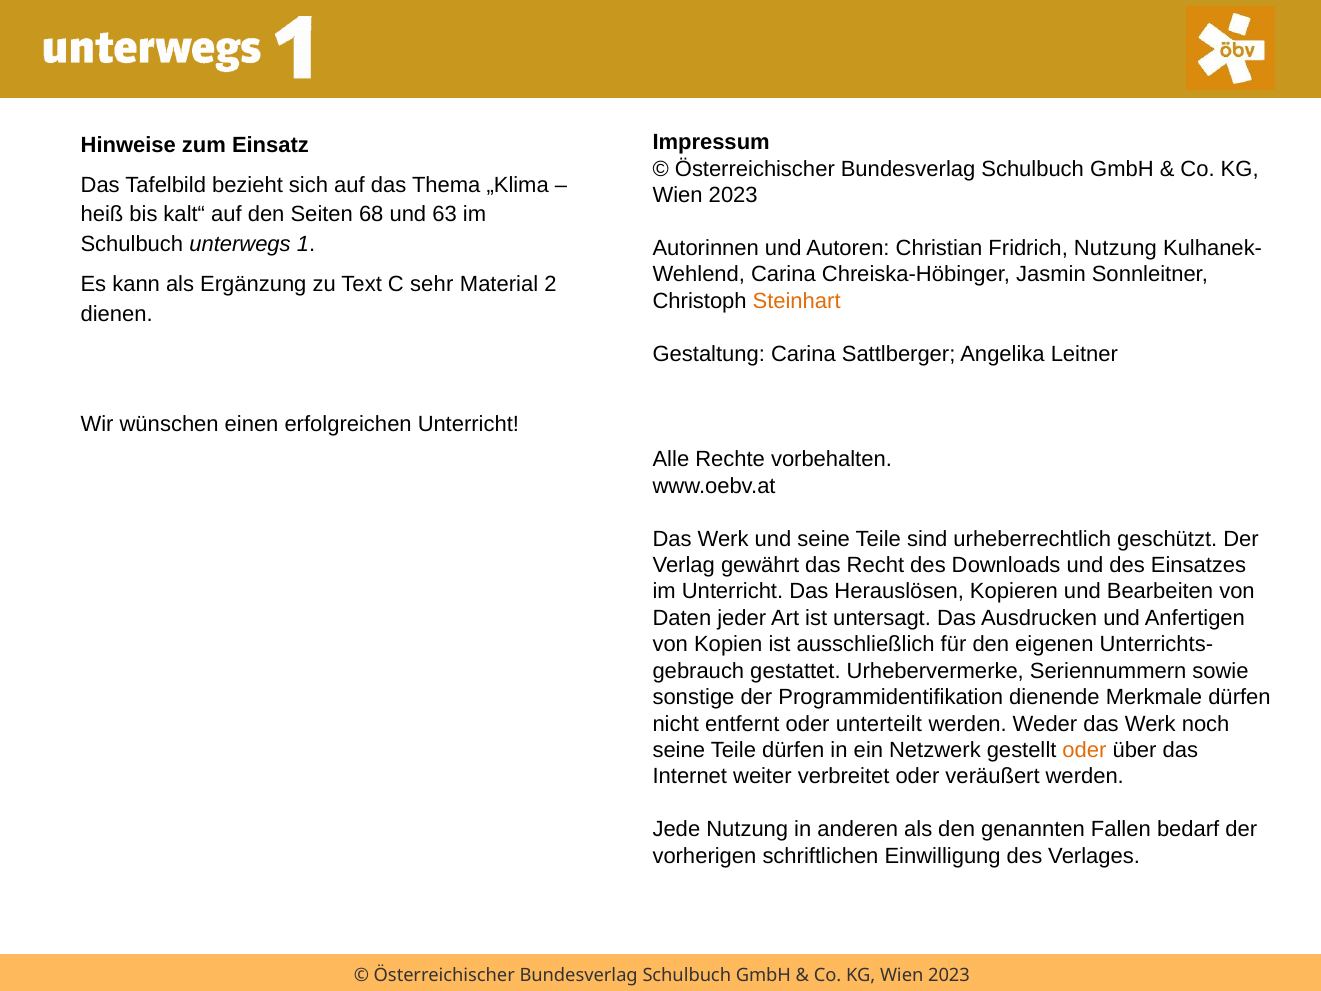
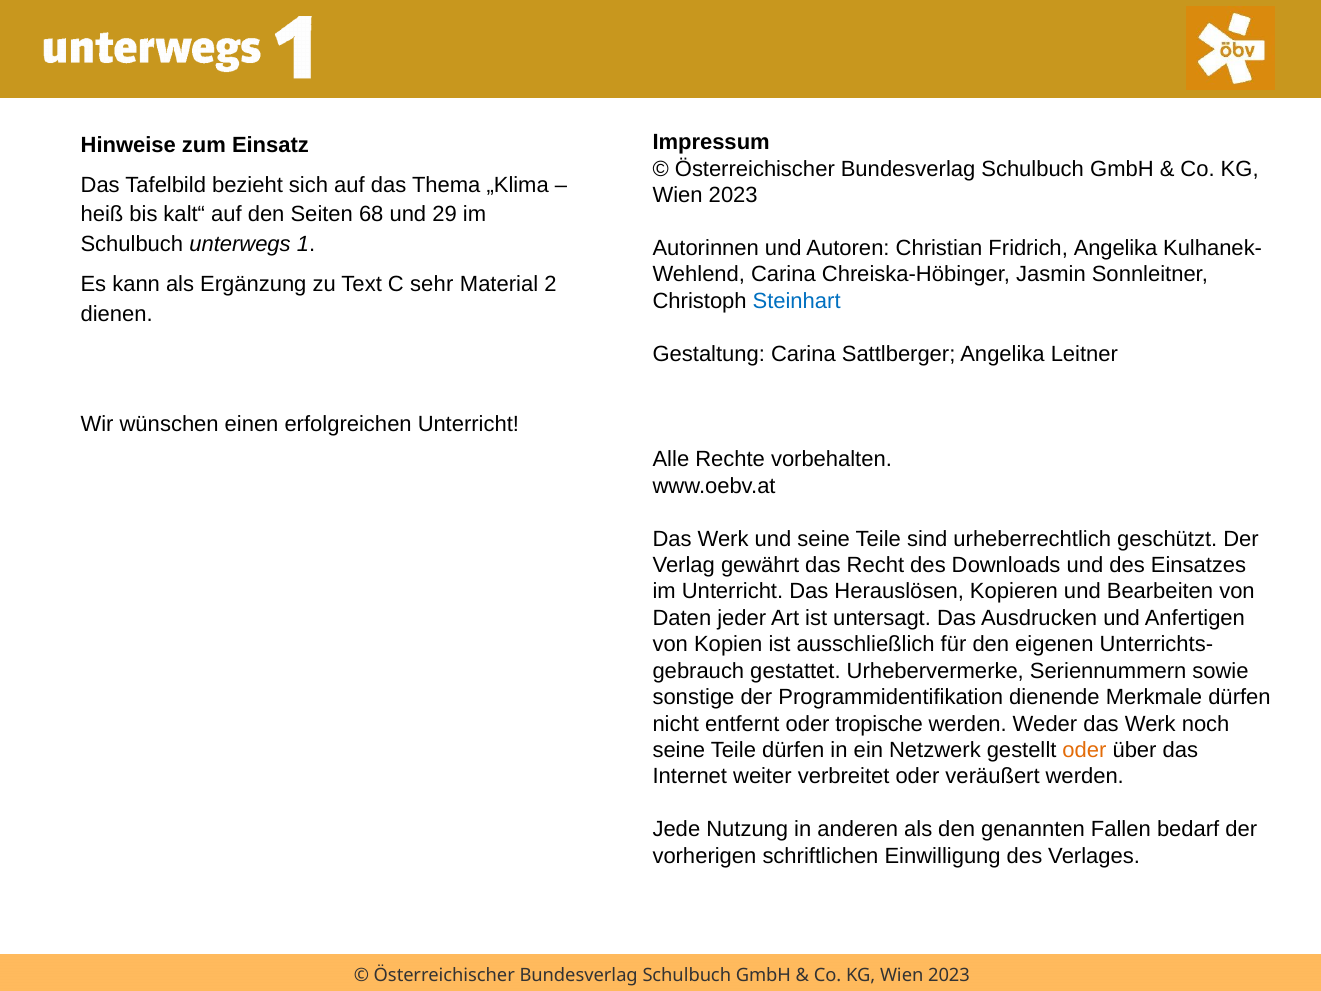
63: 63 -> 29 (445, 215)
Fridrich Nutzung: Nutzung -> Angelika (1116, 248)
Steinhart colour: orange -> blue (797, 301)
unterteilt: unterteilt -> tropische (879, 724)
